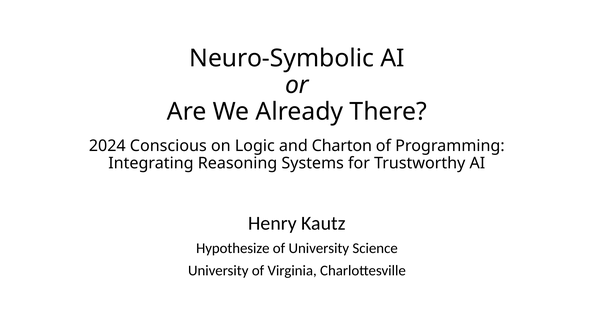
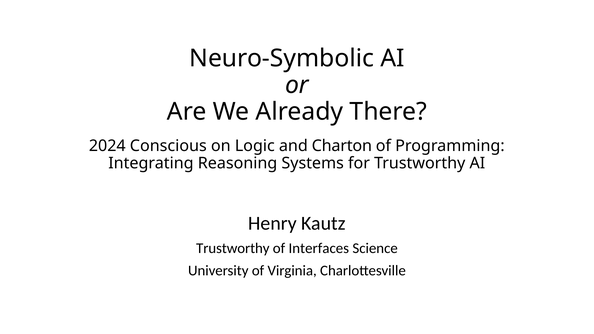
Hypothesize: Hypothesize -> Trustworthy (233, 248)
of University: University -> Interfaces (319, 248)
